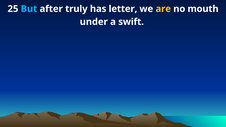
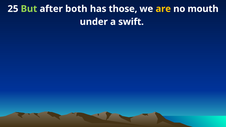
But colour: light blue -> light green (29, 9)
truly: truly -> both (76, 9)
letter: letter -> those (123, 9)
